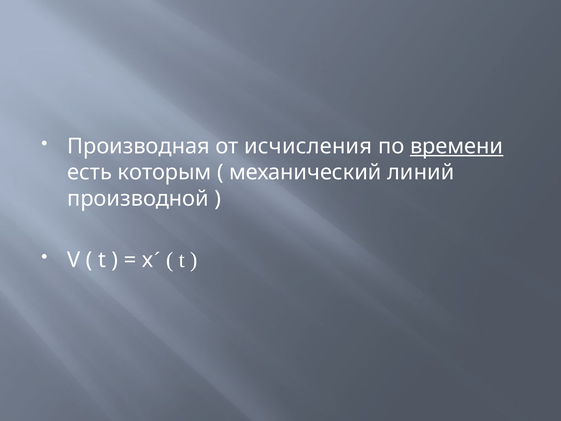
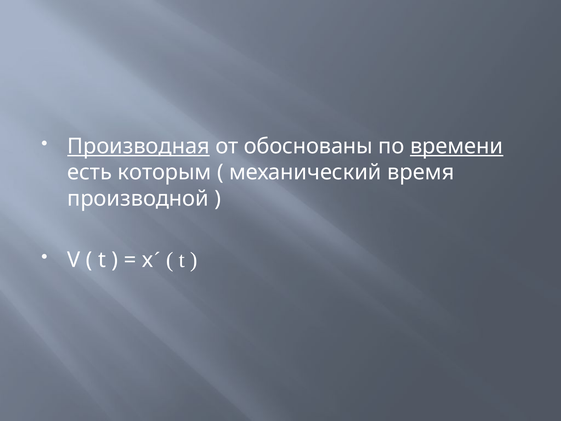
Производная underline: none -> present (139, 146)
исчисления: исчисления -> обоснованы (308, 146)
линий: линий -> время (421, 172)
